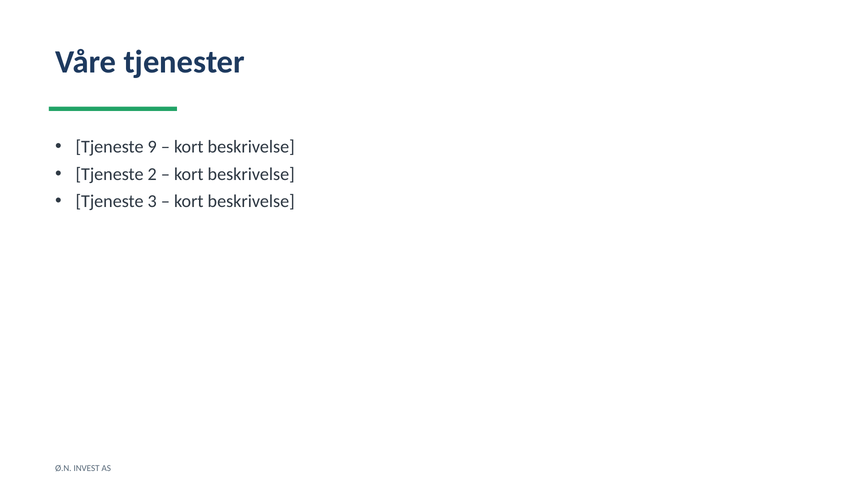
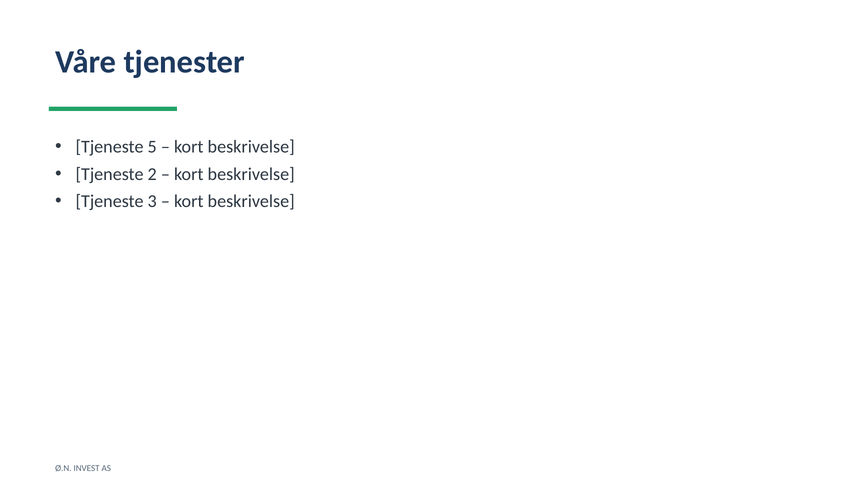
9: 9 -> 5 (152, 147)
